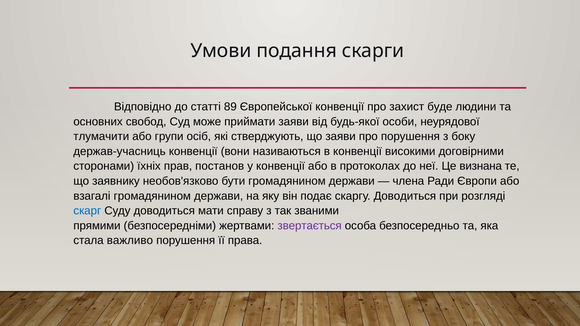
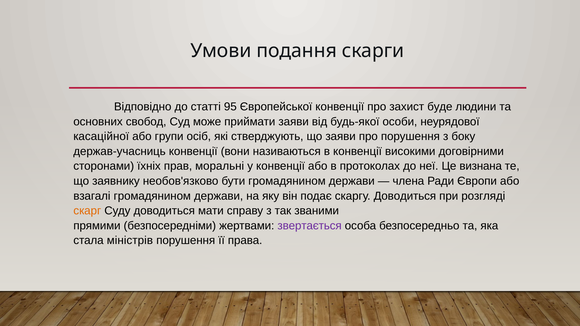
89: 89 -> 95 (230, 107)
тлумачити: тлумачити -> касаційної (101, 137)
постанов: постанов -> моральні (220, 166)
скарг colour: blue -> orange (87, 211)
важливо: важливо -> міністрів (130, 241)
